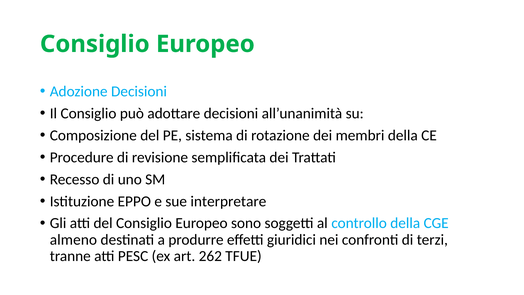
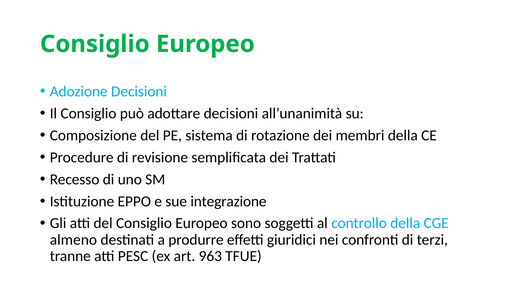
interpretare: interpretare -> integrazione (228, 201)
262: 262 -> 963 (210, 256)
